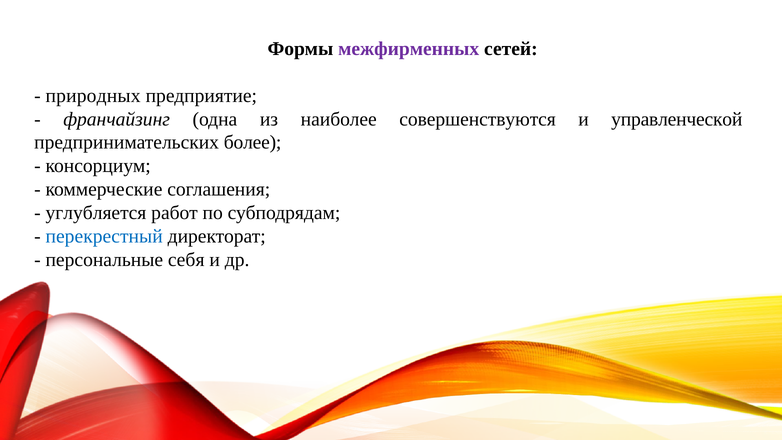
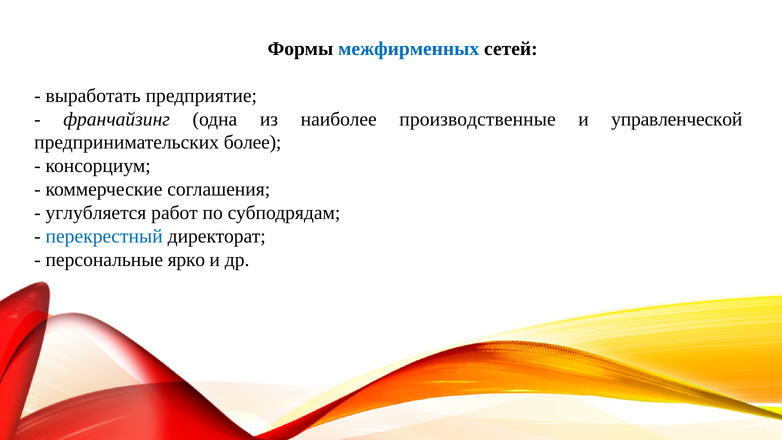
межфирменных colour: purple -> blue (409, 49)
природных: природных -> выработать (93, 96)
совершенствуются: совершенствуются -> производственные (478, 119)
себя: себя -> ярко (186, 260)
